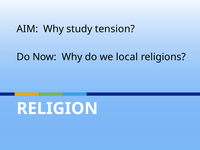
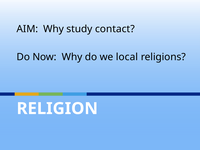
tension: tension -> contact (115, 29)
